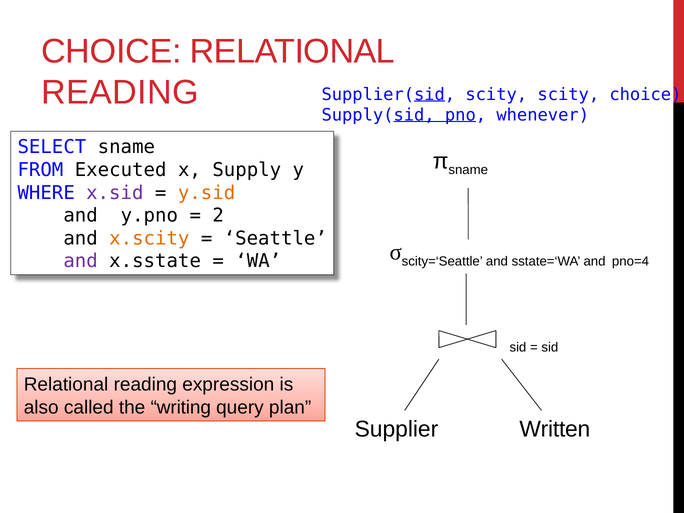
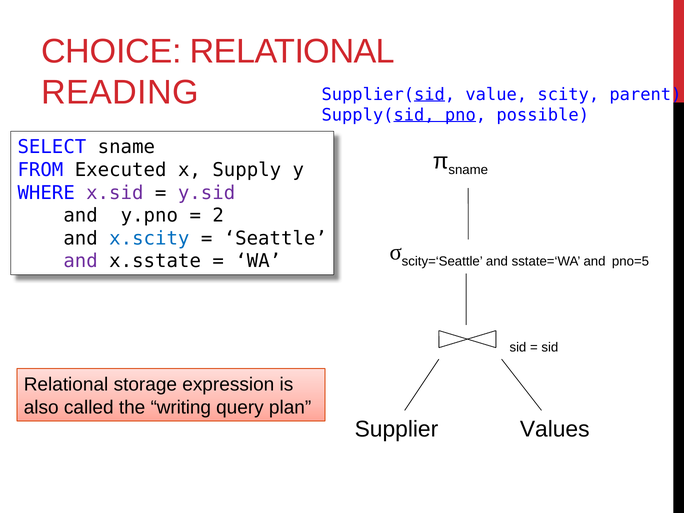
Supplier(sid scity: scity -> value (496, 95)
scity choice: choice -> parent (645, 95)
whenever: whenever -> possible (543, 115)
y.sid colour: orange -> purple (207, 193)
x.scity colour: orange -> blue (149, 238)
pno=4: pno=4 -> pno=5 (631, 261)
reading: reading -> storage (145, 385)
Written: Written -> Values (555, 429)
